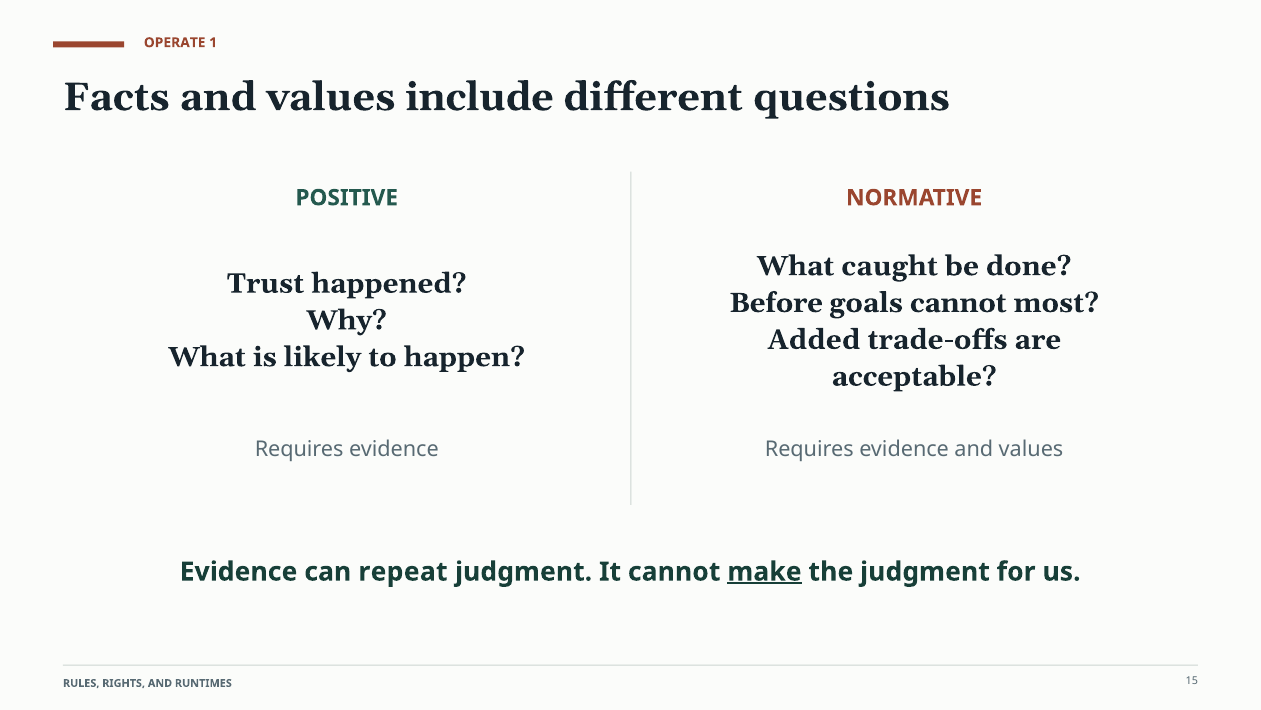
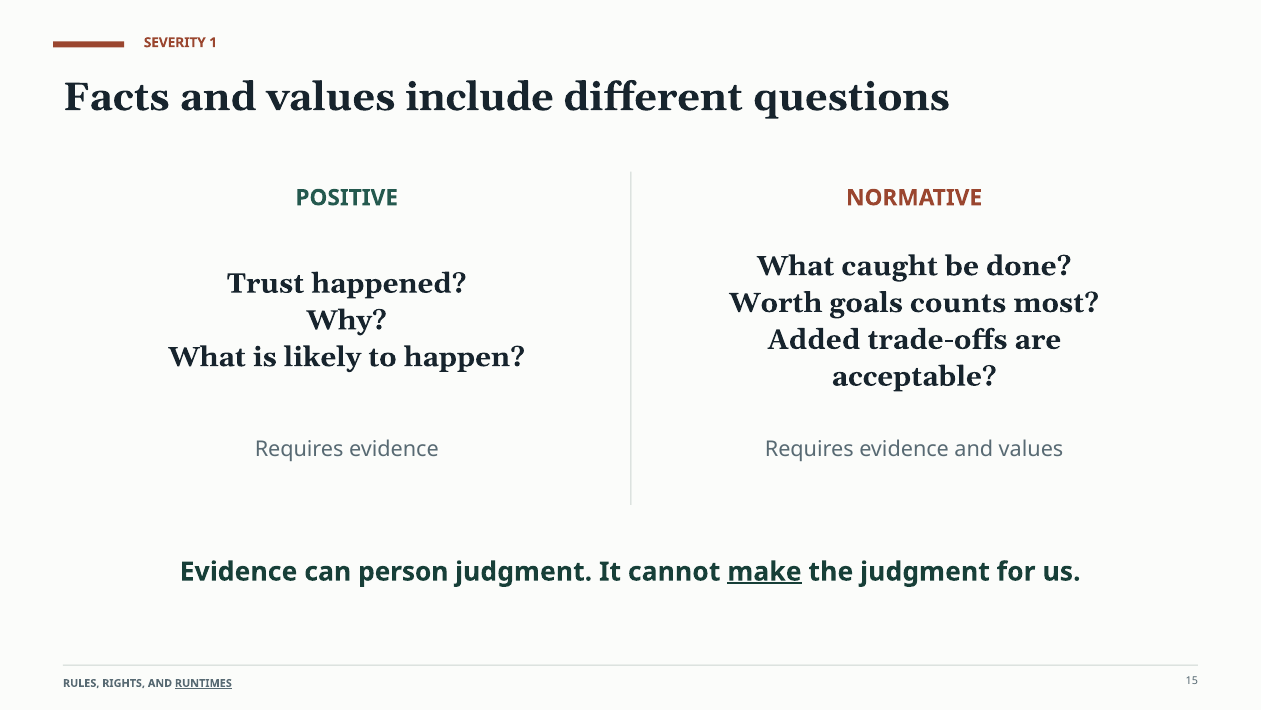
OPERATE: OPERATE -> SEVERITY (175, 43)
Before: Before -> Worth (776, 303)
goals cannot: cannot -> counts (958, 303)
repeat: repeat -> person (403, 571)
RUNTIMES underline: none -> present (203, 683)
